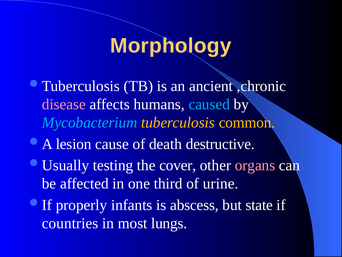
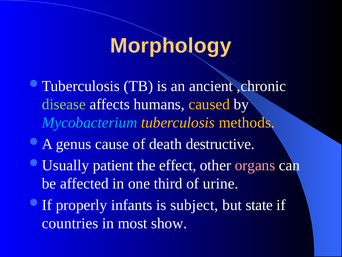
disease colour: pink -> light green (64, 104)
caused colour: light blue -> yellow (209, 104)
common: common -> methods (247, 122)
lesion: lesion -> genus (74, 144)
testing: testing -> patient (113, 165)
cover: cover -> effect (178, 165)
abscess: abscess -> subject (194, 205)
lungs: lungs -> show (169, 223)
